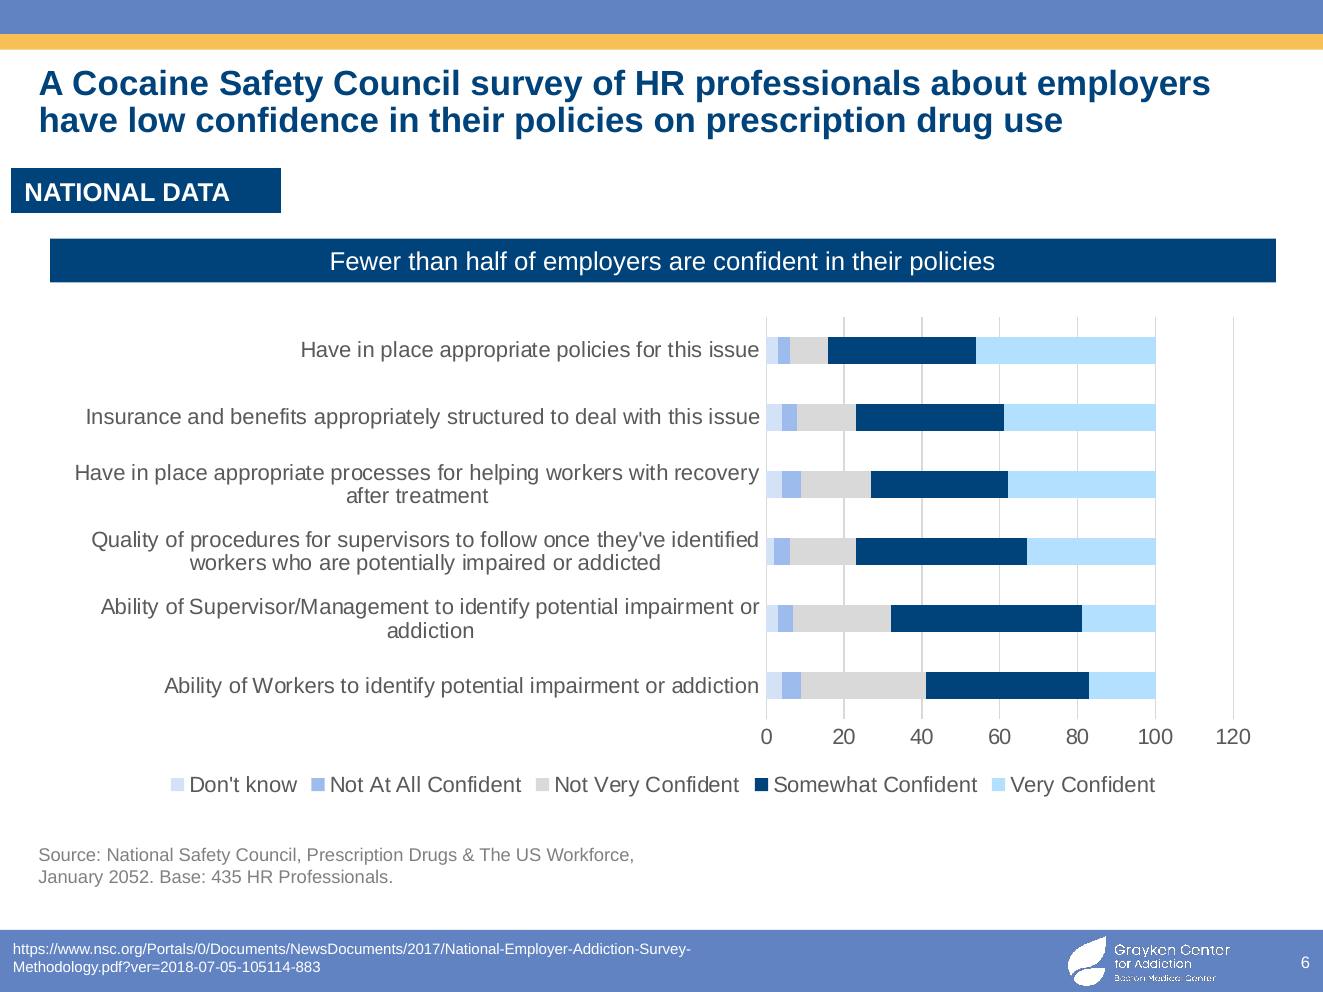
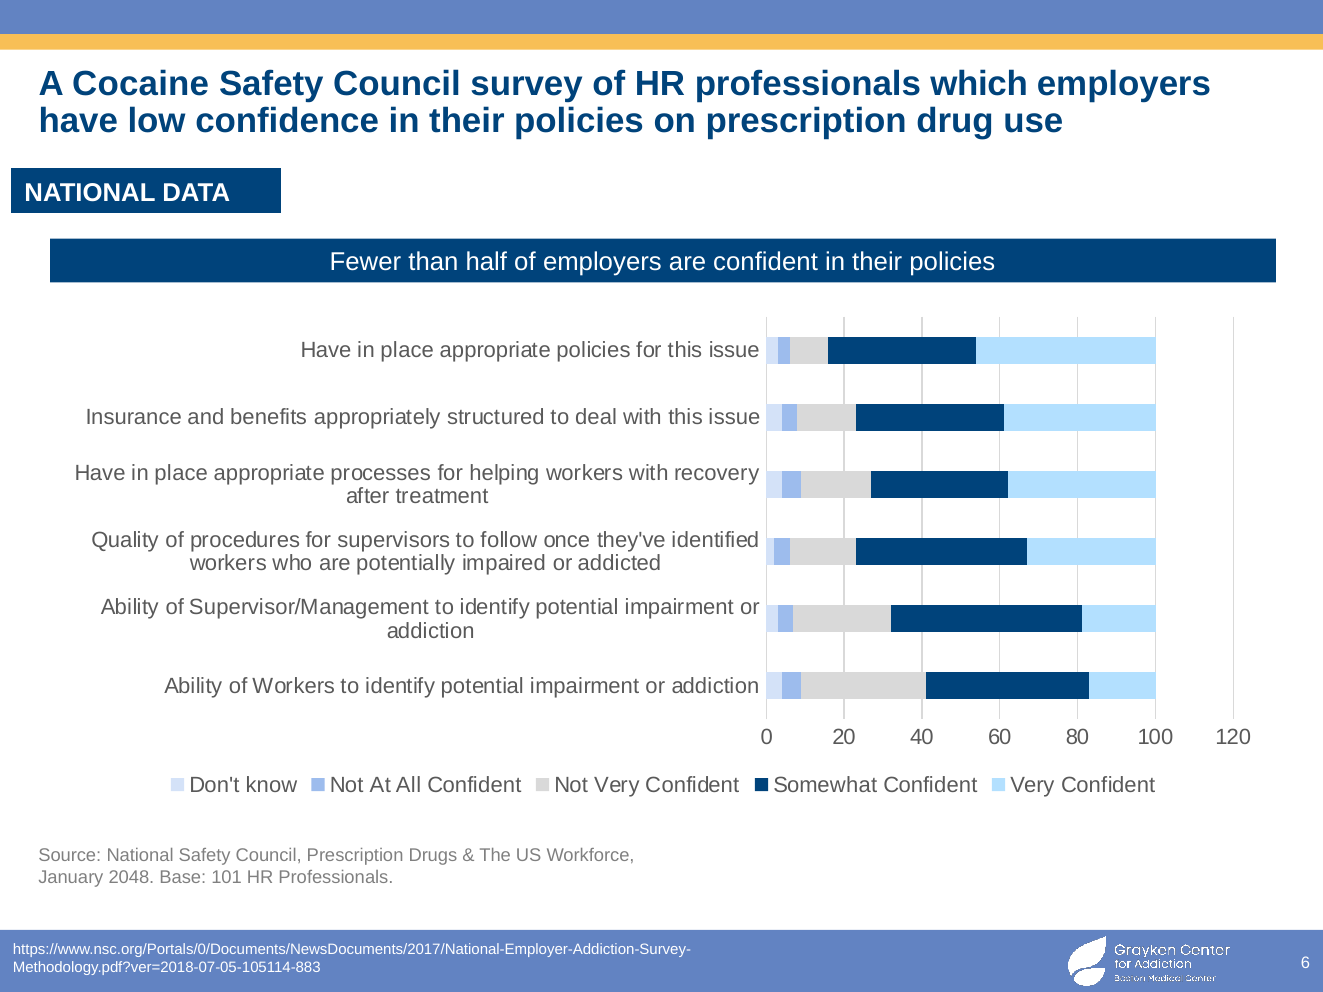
about: about -> which (979, 84)
2052: 2052 -> 2048 (131, 878)
435: 435 -> 101 (227, 878)
